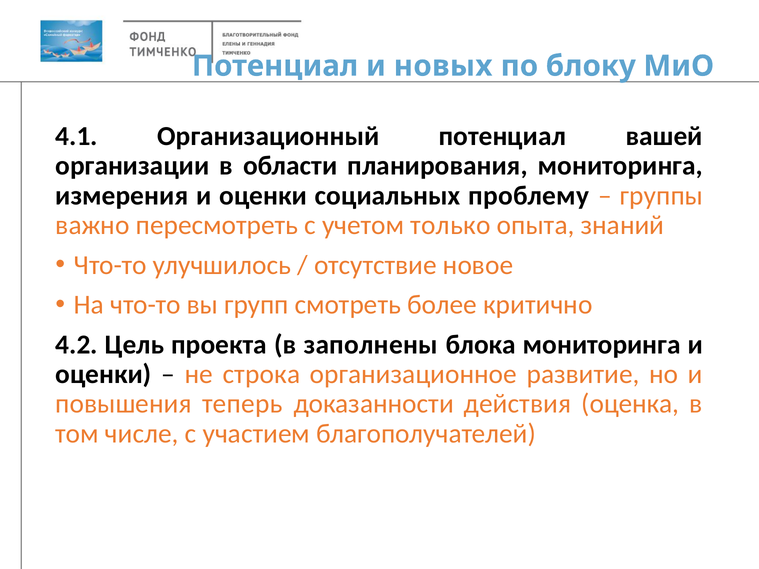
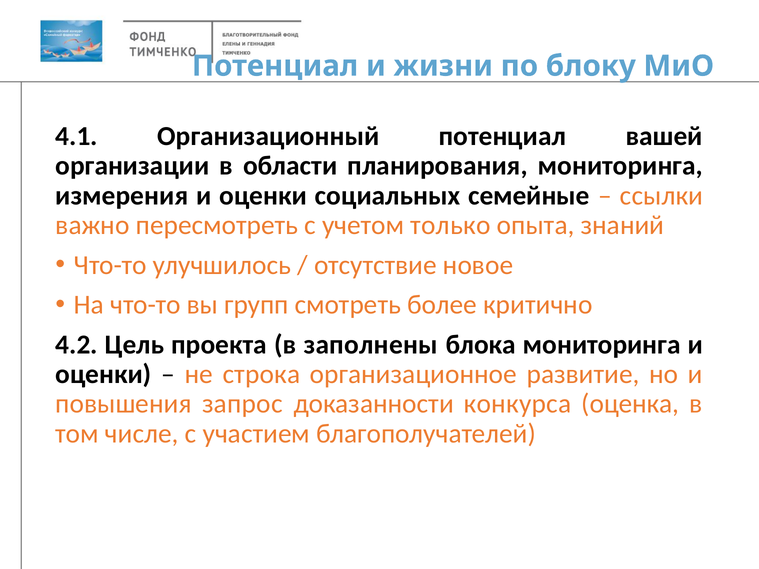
новых: новых -> жизни (443, 66)
проблему: проблему -> семейные (529, 196)
группы: группы -> ссылки (662, 196)
теперь: теперь -> запрос (242, 404)
действия: действия -> конкурса (518, 404)
